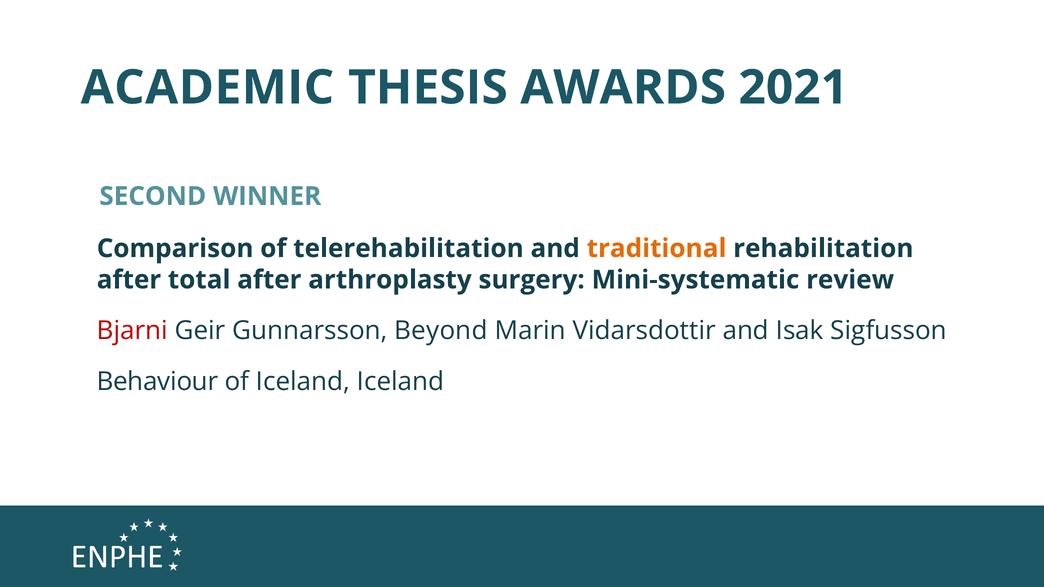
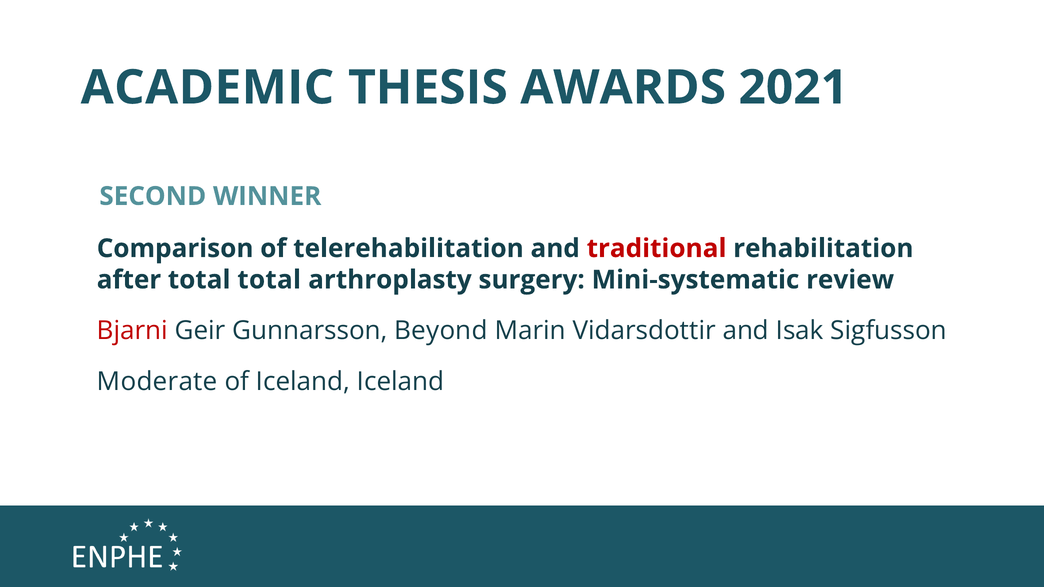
traditional colour: orange -> red (657, 249)
total after: after -> total (269, 280)
Behaviour: Behaviour -> Moderate (157, 382)
